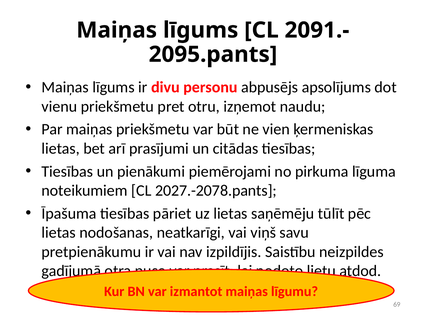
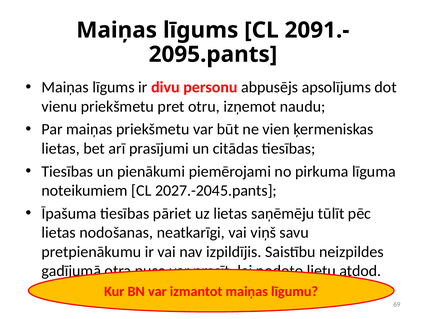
2027.-2078.pants: 2027.-2078.pants -> 2027.-2045.pants (216, 191)
